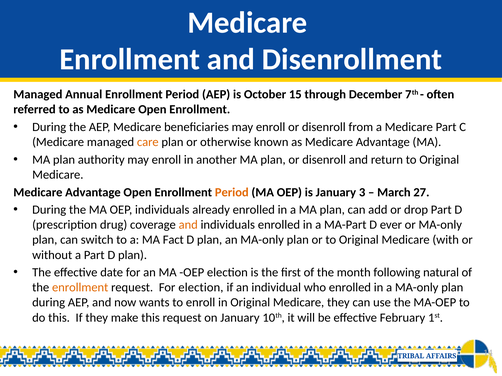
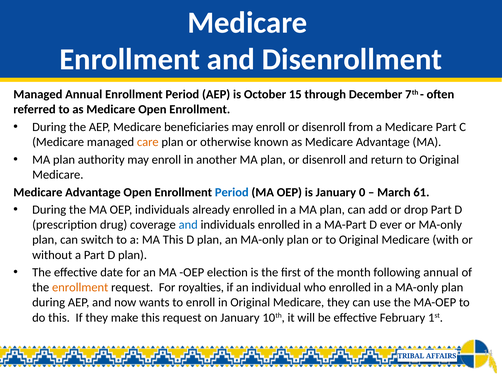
Period colour: orange -> blue (232, 192)
3: 3 -> 0 (362, 192)
27: 27 -> 61 (421, 192)
and colour: orange -> blue (188, 225)
MA Fact: Fact -> This (173, 240)
following natural: natural -> annual (441, 273)
For election: election -> royalties (201, 288)
